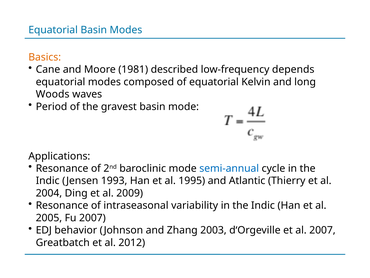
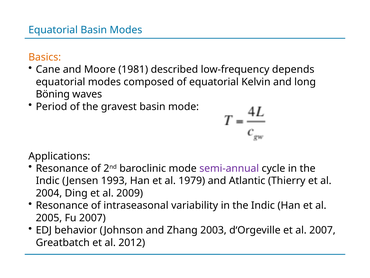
Woods: Woods -> Böning (53, 94)
semi-annual colour: blue -> purple (229, 168)
1995: 1995 -> 1979 (192, 181)
